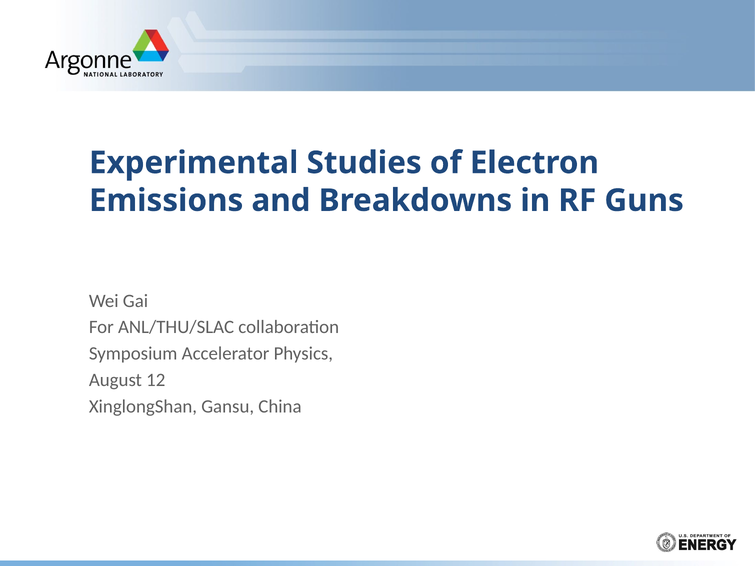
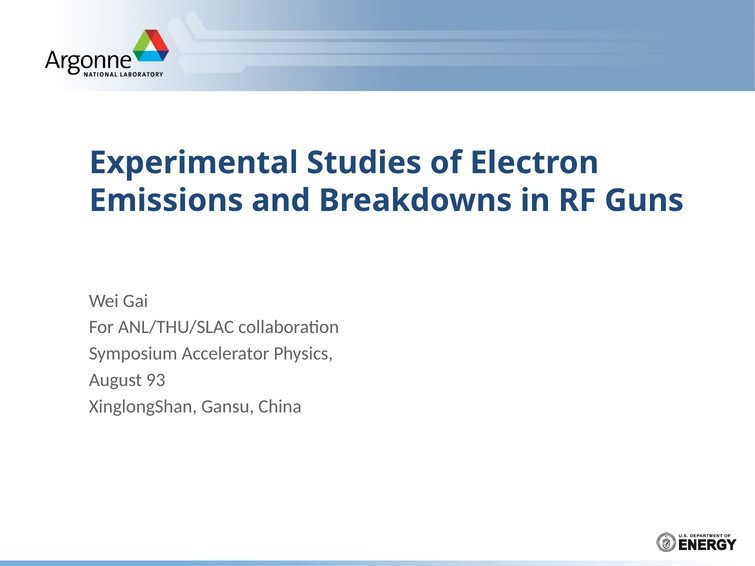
12: 12 -> 93 (156, 380)
